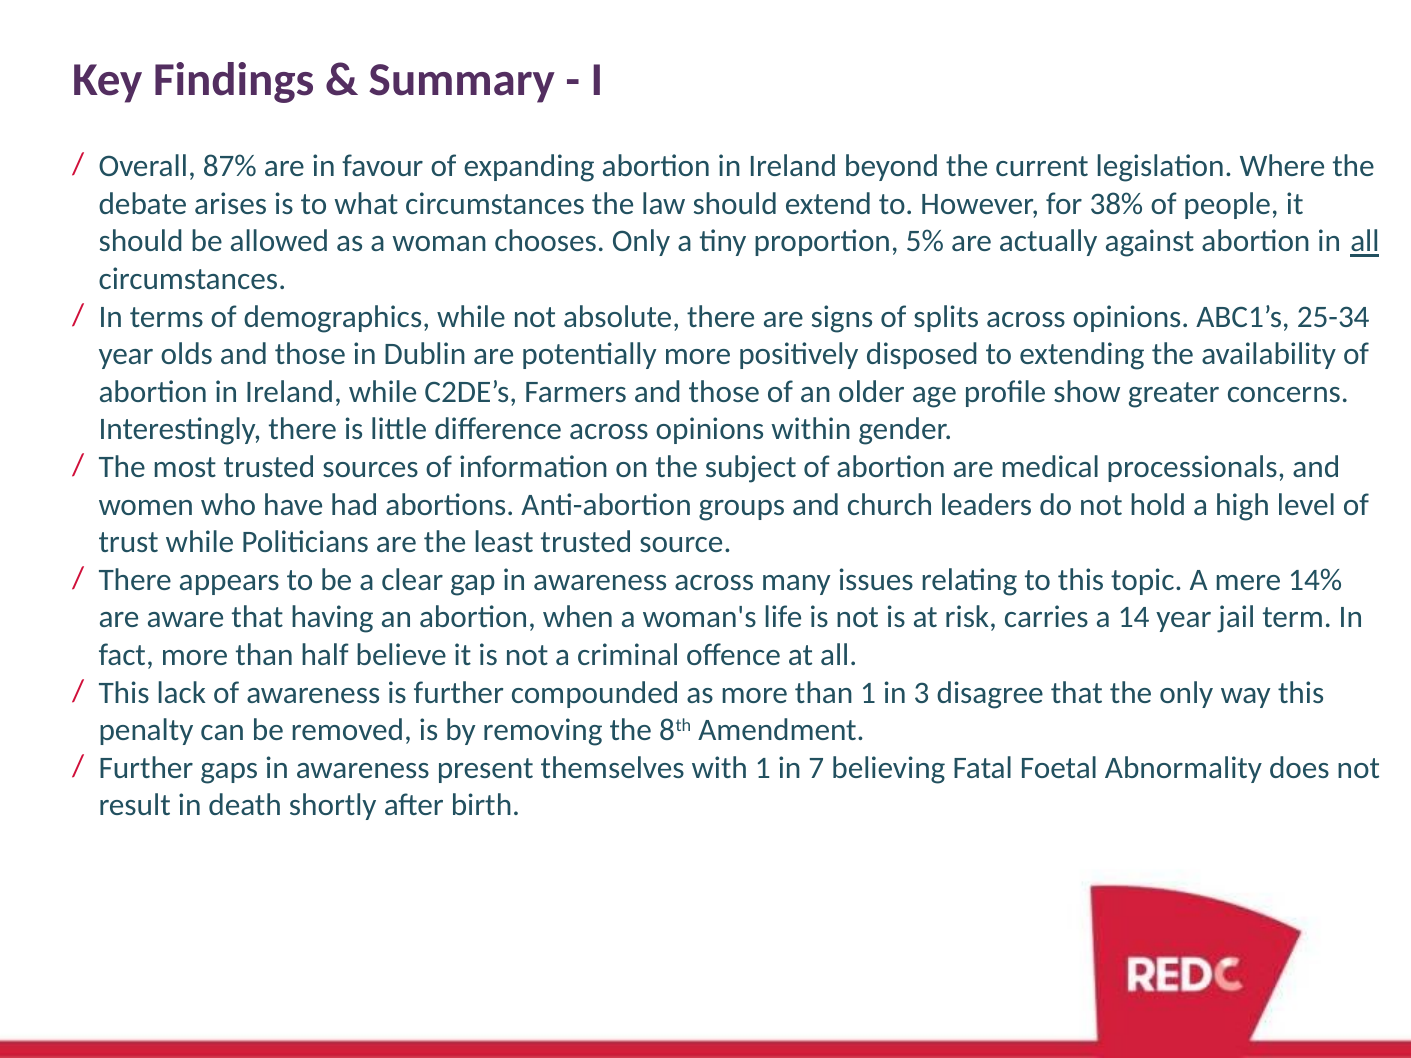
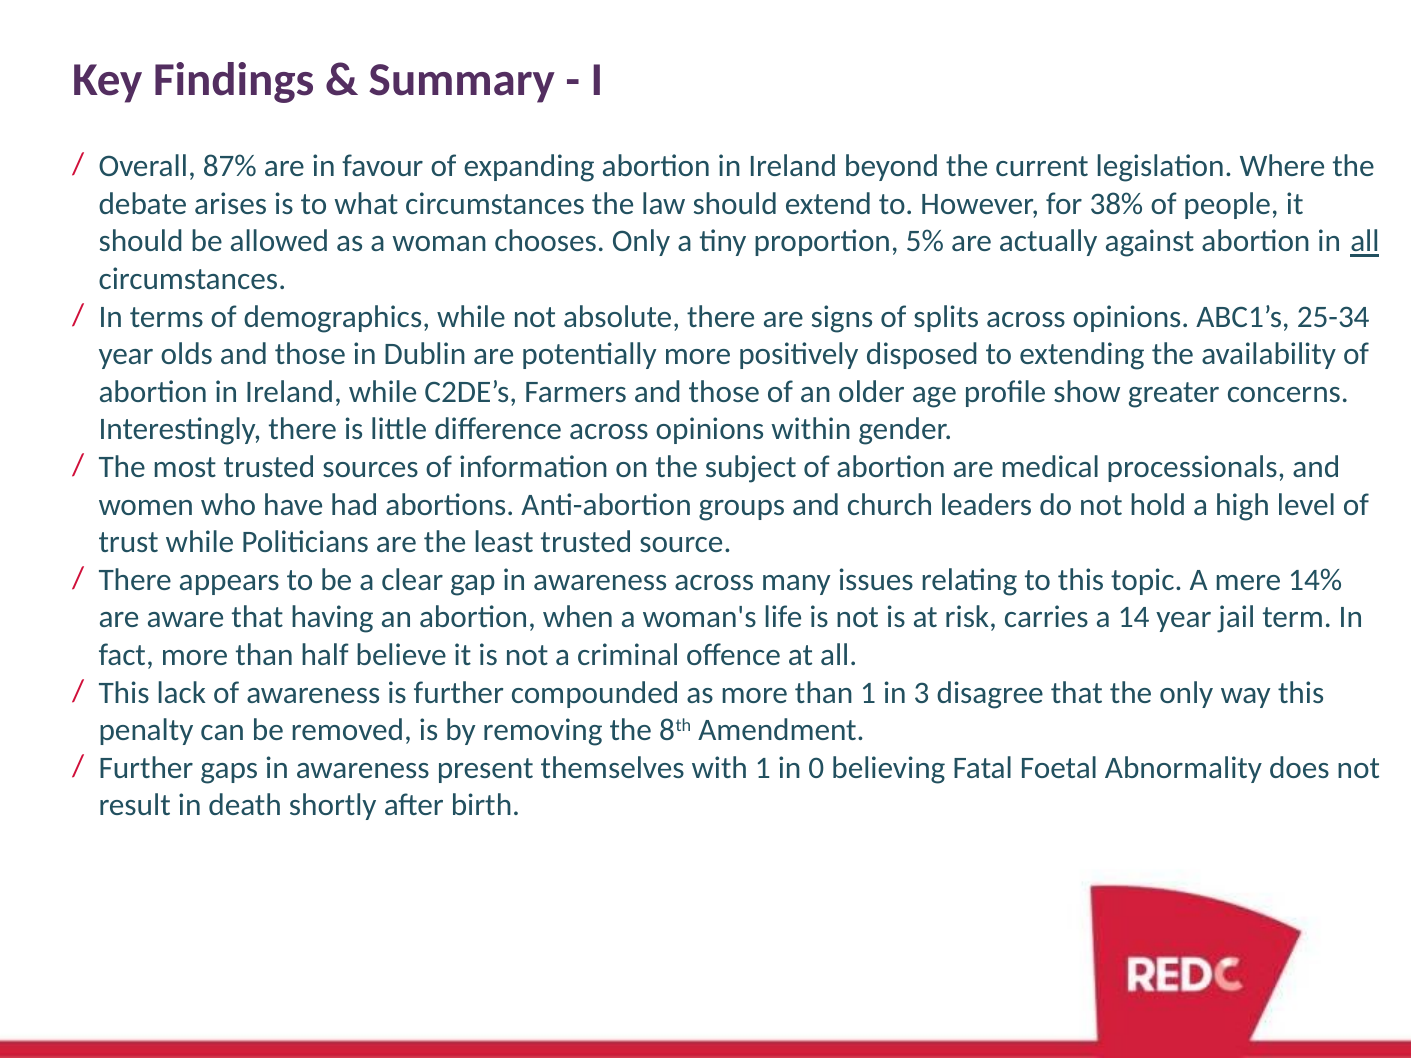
7: 7 -> 0 (816, 768)
